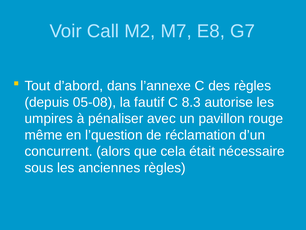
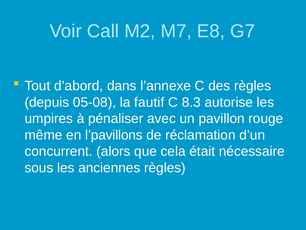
l’question: l’question -> l’pavillons (114, 135)
